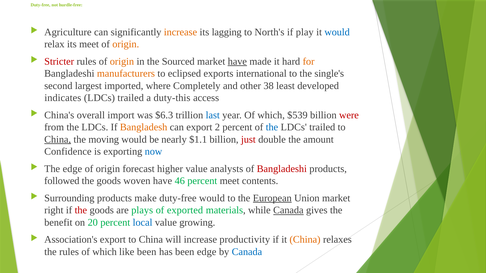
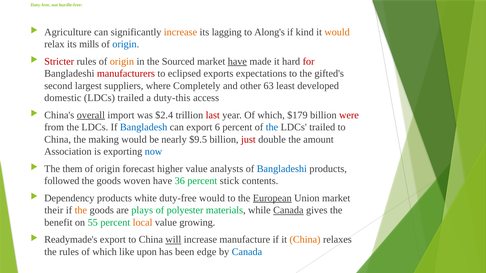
North's: North's -> Along's (270, 32)
play: play -> kind (305, 32)
would colour: blue -> orange (337, 32)
its meet: meet -> mills (89, 44)
origin colour: orange -> blue (126, 44)
for colour: orange -> red (309, 61)
manufacturers colour: orange -> red (126, 74)
international: international -> expectations (261, 74)
single's: single's -> gifted's (329, 74)
imported: imported -> suppliers (124, 86)
38: 38 -> 63 (269, 86)
indicates: indicates -> domestic (63, 98)
overall underline: none -> present (91, 115)
$6.3: $6.3 -> $2.4 (164, 115)
last colour: blue -> red (213, 115)
$539: $539 -> $179 (297, 115)
Bangladesh colour: orange -> blue (144, 127)
2: 2 -> 6 (217, 127)
China underline: present -> none (58, 140)
moving: moving -> making (104, 140)
$1.1: $1.1 -> $9.5 (198, 140)
Confidence: Confidence -> Association (68, 152)
The edge: edge -> them (72, 169)
Bangladeshi colour: red -> blue (282, 169)
46: 46 -> 36 (180, 181)
percent meet: meet -> stick (230, 181)
Surrounding: Surrounding -> Dependency (69, 198)
make: make -> white (146, 198)
right: right -> their (54, 211)
the colour: red -> orange (81, 211)
exported: exported -> polyester (185, 211)
20: 20 -> 55 (93, 223)
local colour: blue -> orange (143, 223)
Association's: Association's -> Readymade's (71, 240)
will underline: none -> present (173, 240)
productivity: productivity -> manufacture (245, 240)
like been: been -> upon (147, 252)
